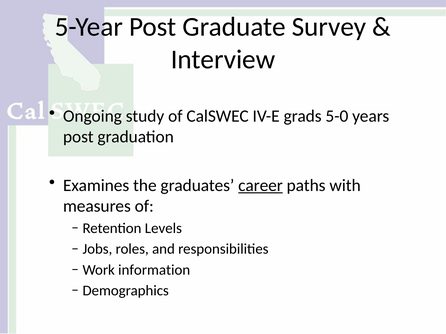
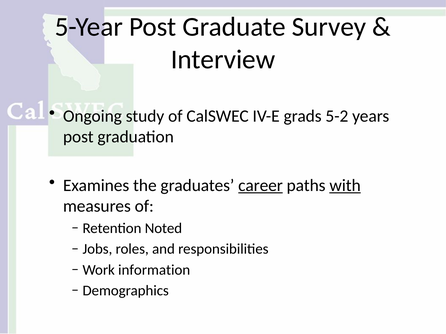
5-0: 5-0 -> 5-2 (337, 116)
with underline: none -> present (345, 186)
Levels: Levels -> Noted (163, 229)
